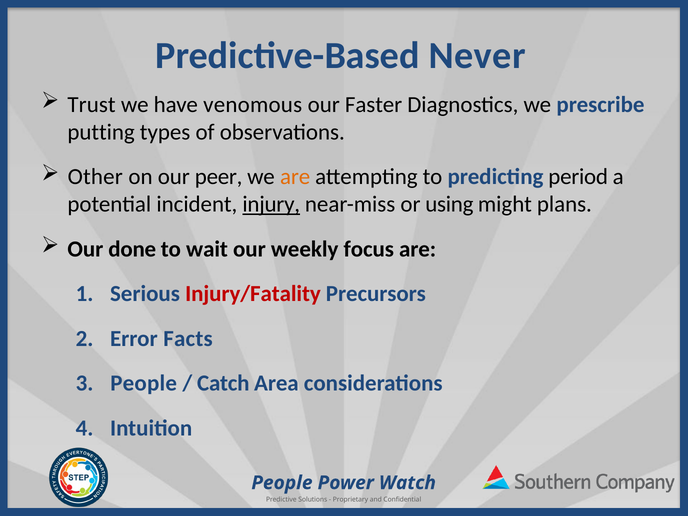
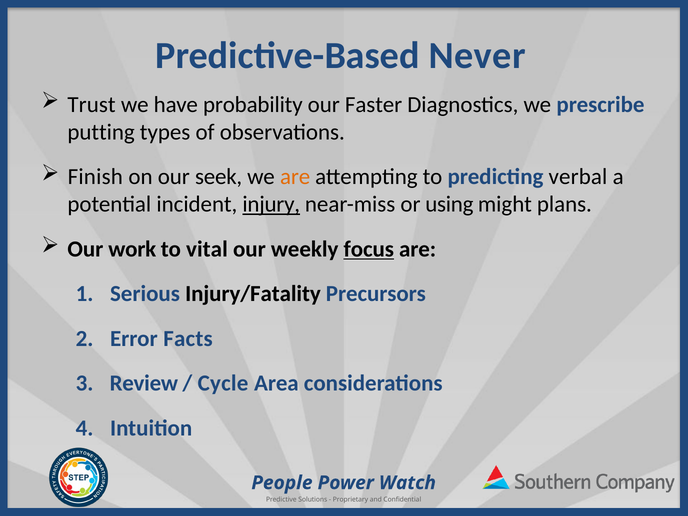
venomous: venomous -> probability (253, 105)
Other: Other -> Finish (95, 177)
peer: peer -> seek (219, 177)
period: period -> verbal (578, 177)
done: done -> work (132, 249)
wait: wait -> vital (207, 249)
focus underline: none -> present (369, 249)
Injury/Fatality colour: red -> black (253, 294)
People: People -> Review (144, 383)
Catch: Catch -> Cycle (223, 383)
